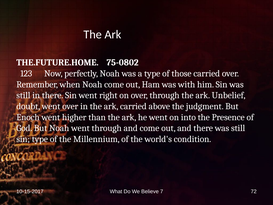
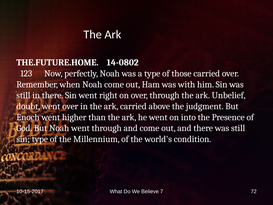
75-0802: 75-0802 -> 14-0802 (123, 62)
